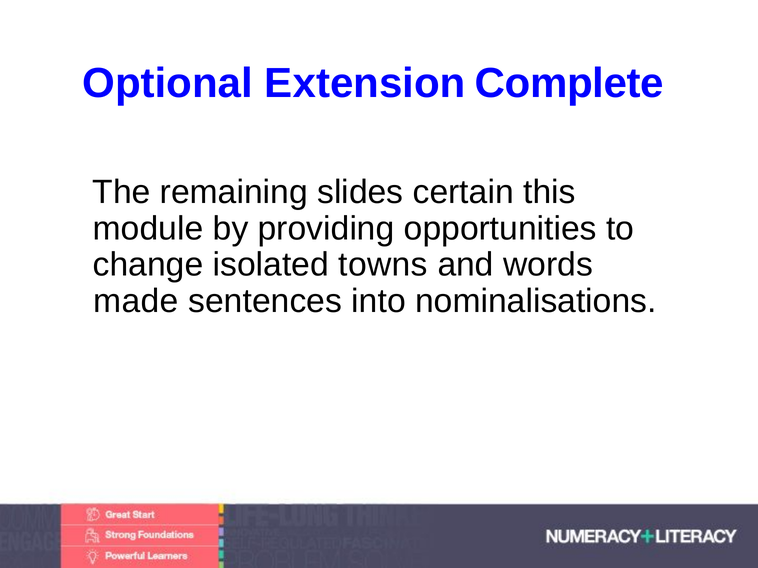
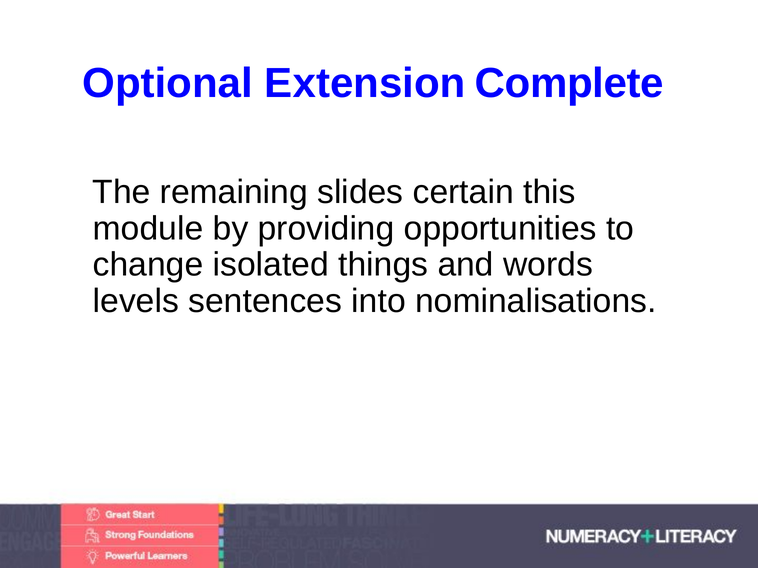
towns: towns -> things (383, 265)
made: made -> levels (136, 301)
